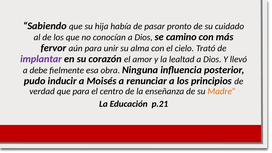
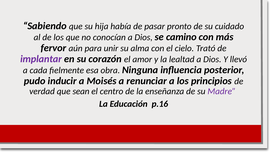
debe: debe -> cada (38, 70)
que para: para -> sean (81, 91)
Madre colour: orange -> purple (222, 91)
p.21: p.21 -> p.16 (160, 104)
